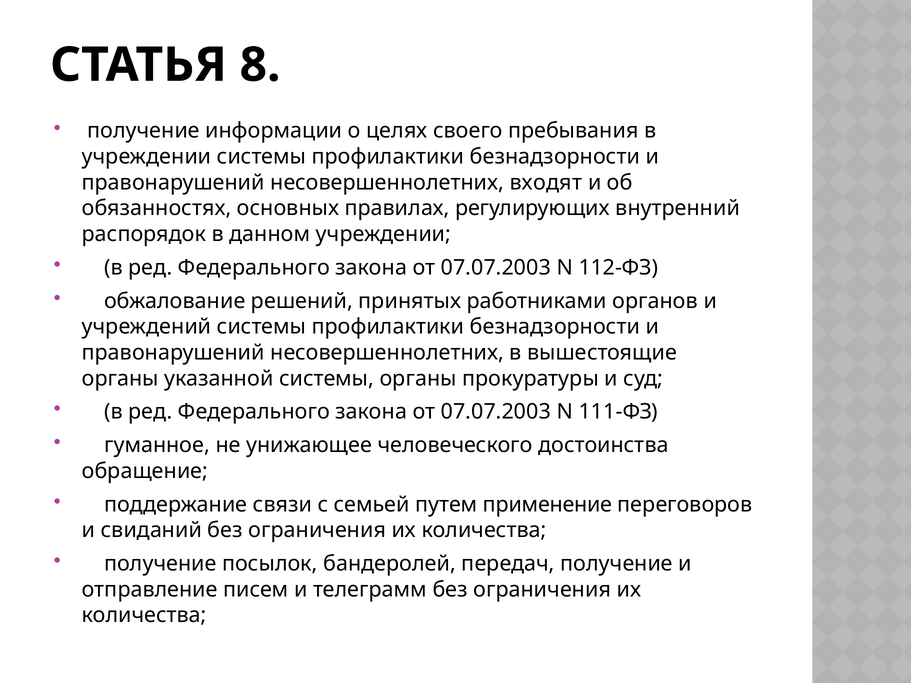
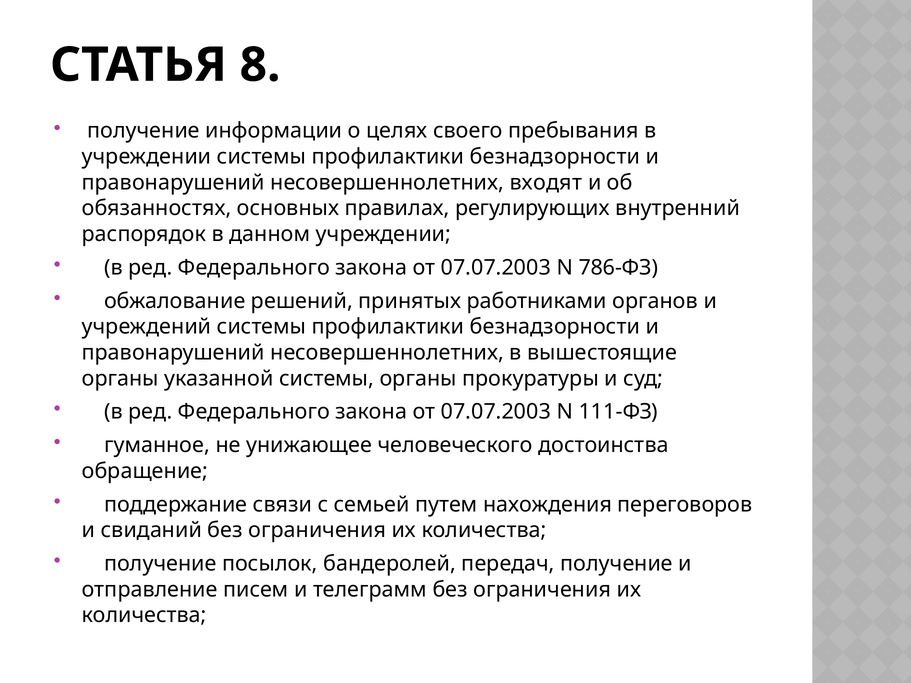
112-ФЗ: 112-ФЗ -> 786-ФЗ (618, 268)
применение: применение -> нахождения (548, 505)
